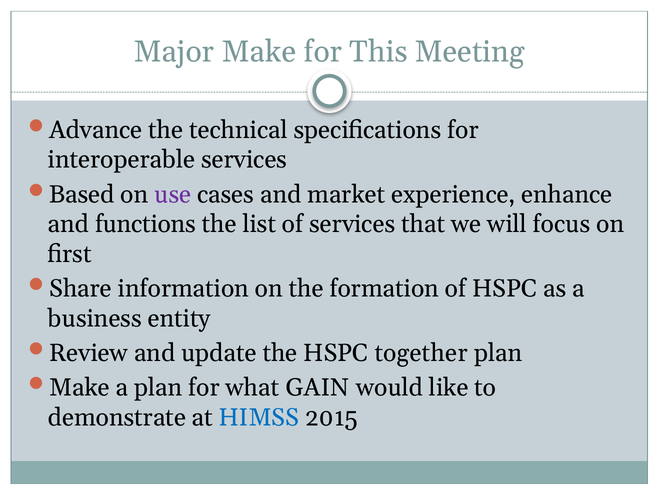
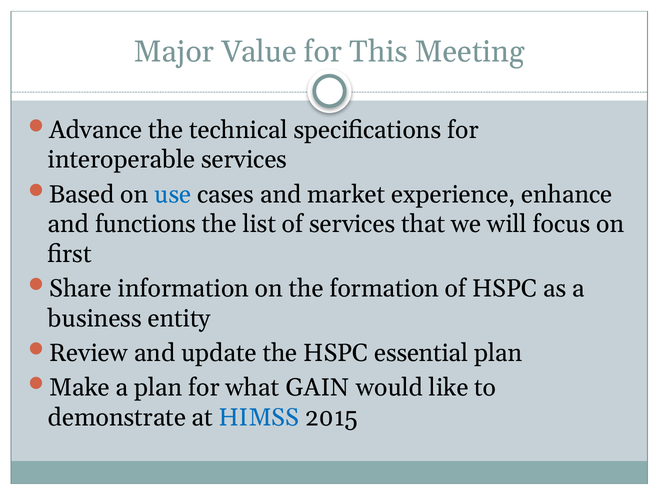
Major Make: Make -> Value (259, 52)
use colour: purple -> blue (173, 194)
together: together -> essential (421, 353)
